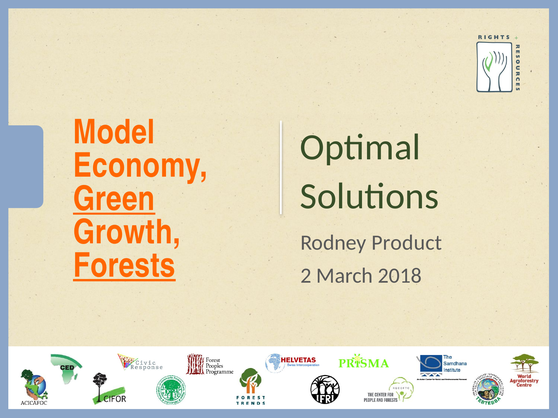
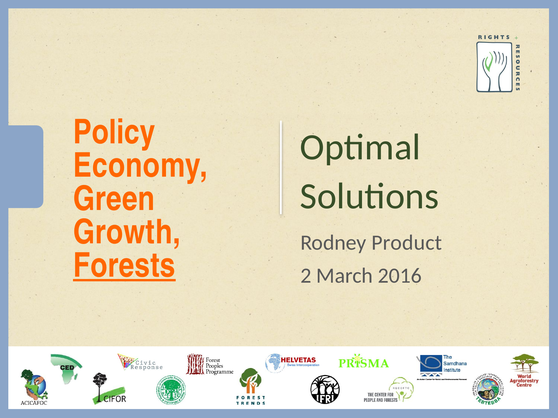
Model: Model -> Policy (114, 133)
Green underline: present -> none (114, 199)
2018: 2018 -> 2016 (400, 276)
